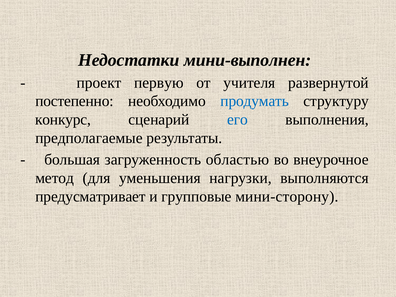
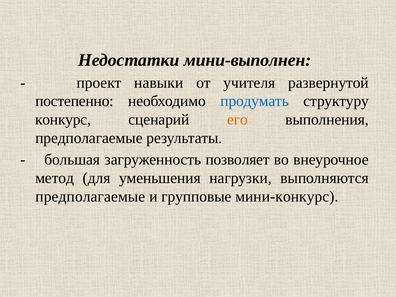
первую: первую -> навыки (159, 83)
его colour: blue -> orange (237, 120)
областью: областью -> позволяет (238, 160)
предусматривает: предусматривает -> предполагаемые (90, 196)
мини-сторону: мини-сторону -> мини-конкурс (287, 196)
